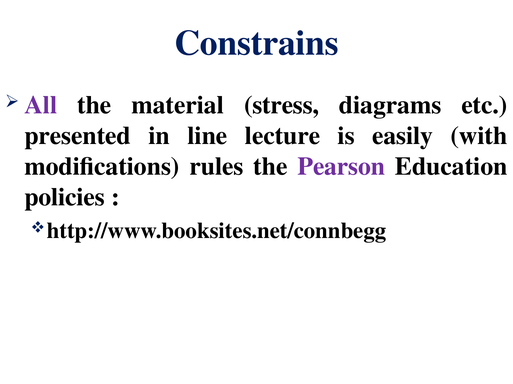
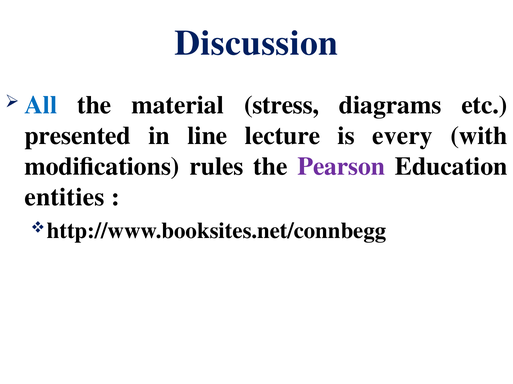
Constrains: Constrains -> Discussion (256, 43)
All colour: purple -> blue (41, 105)
easily: easily -> every (403, 136)
policies: policies -> entities (64, 198)
